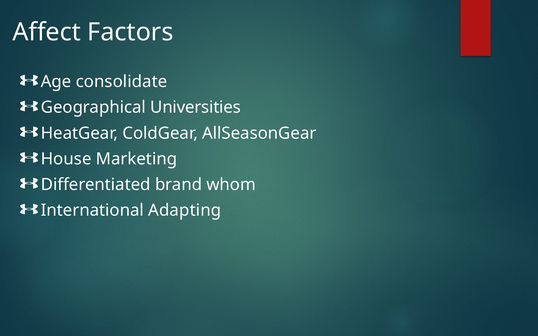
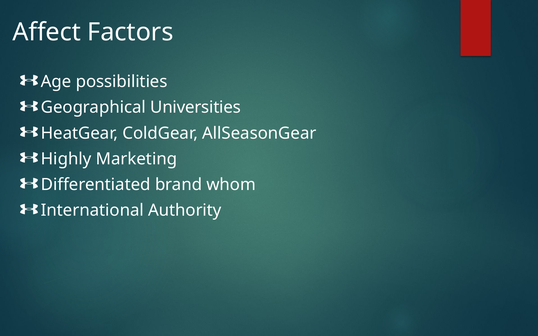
consolidate: consolidate -> possibilities (122, 82)
House: House -> Highly (66, 159)
Adapting: Adapting -> Authority (185, 211)
